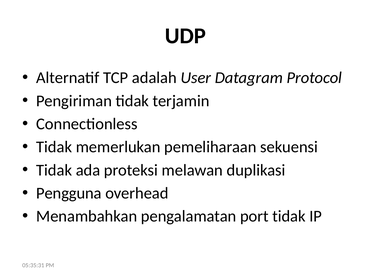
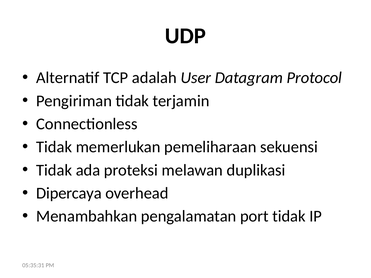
Pengguna: Pengguna -> Dipercaya (69, 193)
